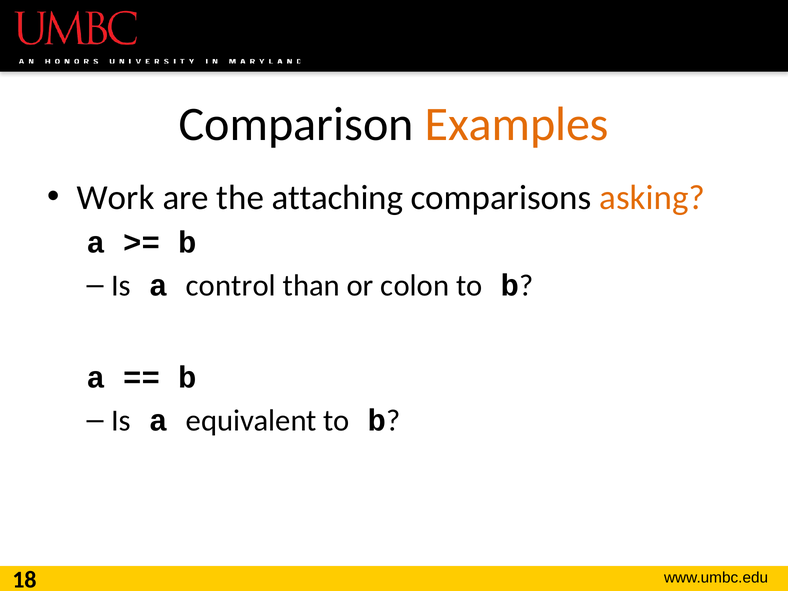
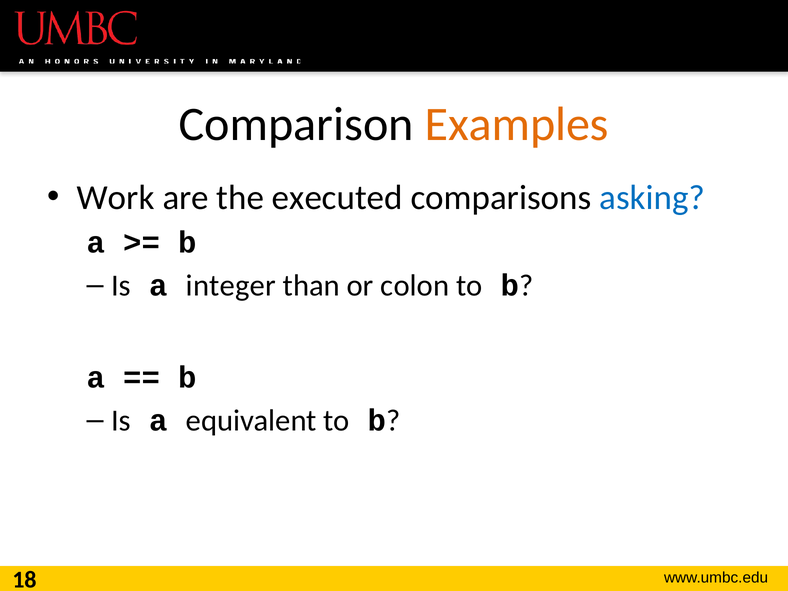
attaching: attaching -> executed (337, 198)
asking colour: orange -> blue (652, 198)
control: control -> integer (231, 286)
